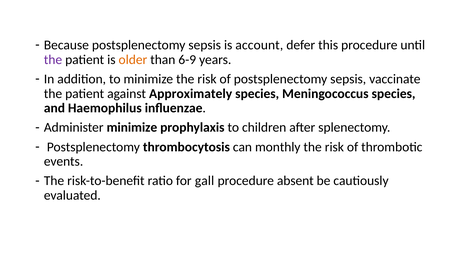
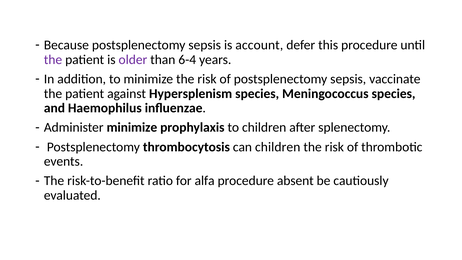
older colour: orange -> purple (133, 60)
6-9: 6-9 -> 6-4 (187, 60)
Approximately: Approximately -> Hypersplenism (191, 94)
can monthly: monthly -> children (278, 147)
gall: gall -> alfa (205, 181)
